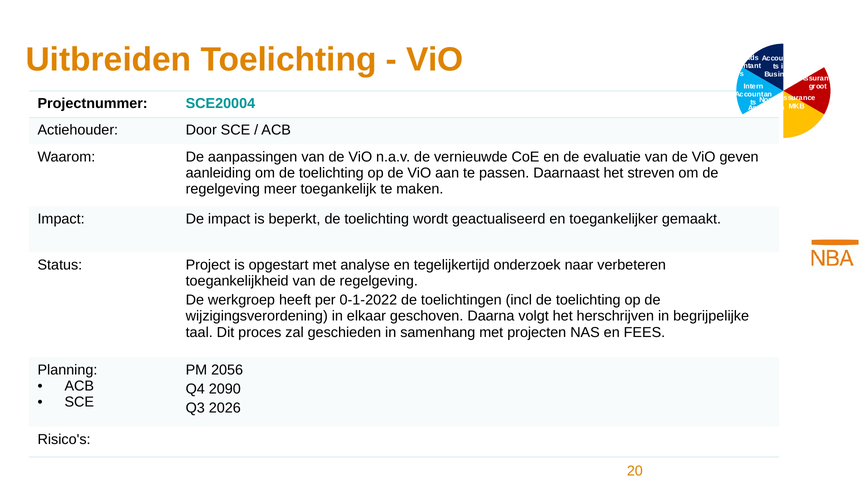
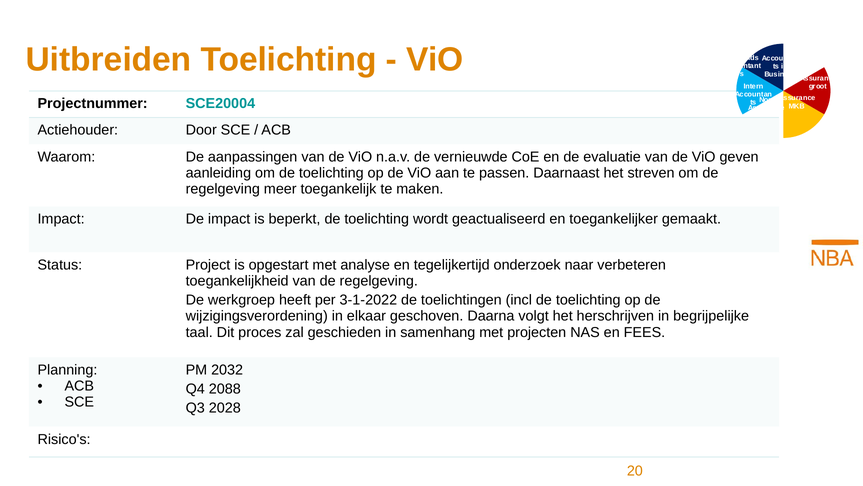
0-1-2022: 0-1-2022 -> 3-1-2022 (368, 300)
2056: 2056 -> 2032 (227, 369)
2090: 2090 -> 2088 (225, 388)
2026: 2026 -> 2028 (225, 407)
